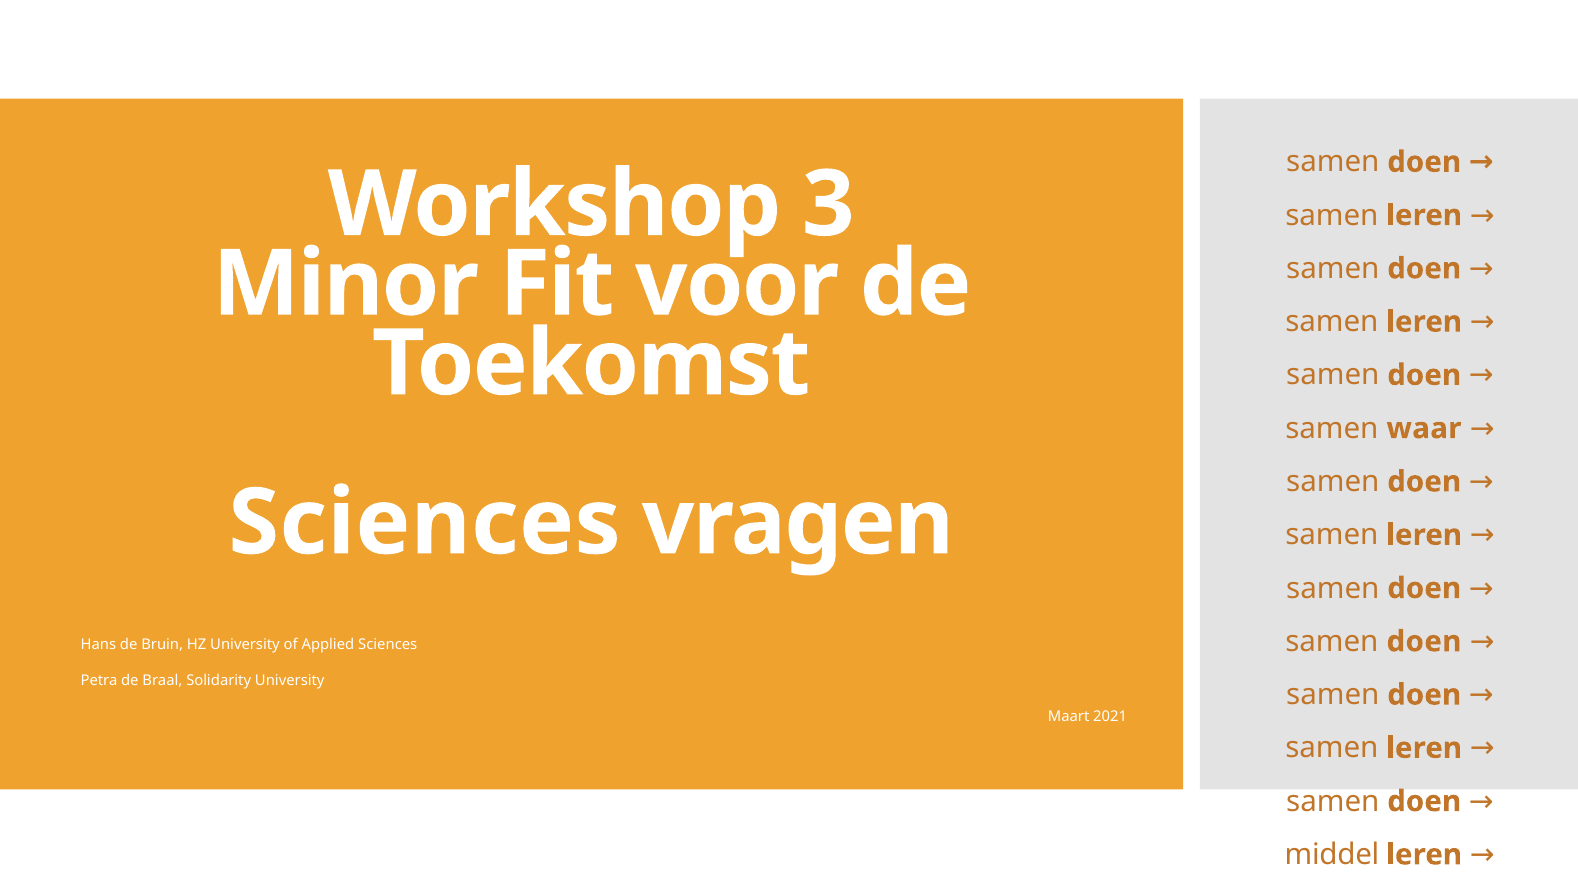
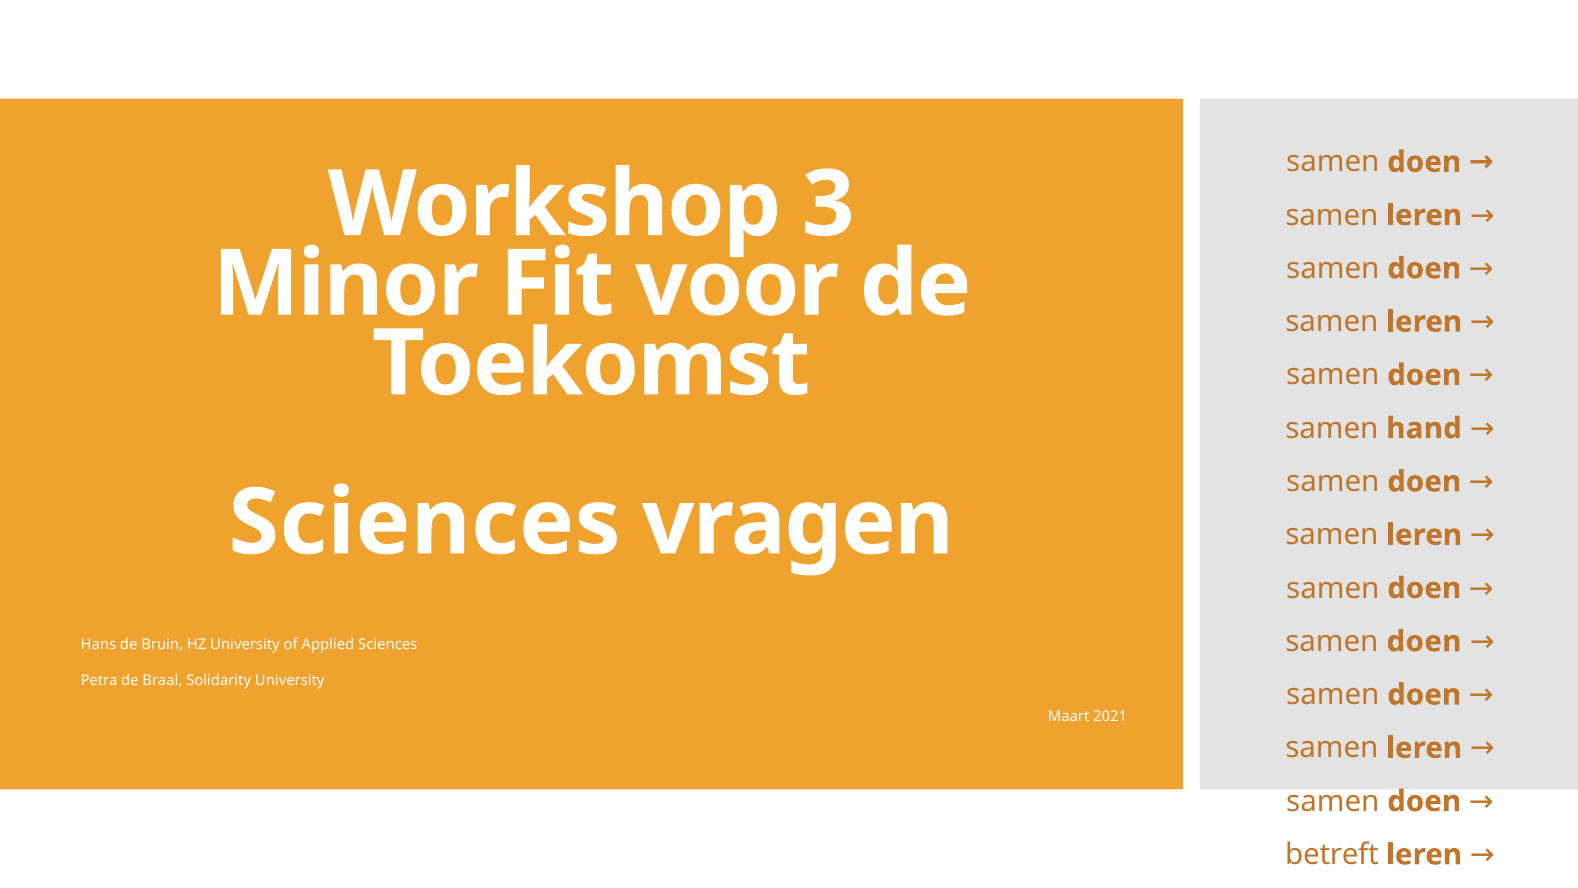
waar: waar -> hand (1424, 428)
middel: middel -> betreft (1332, 854)
